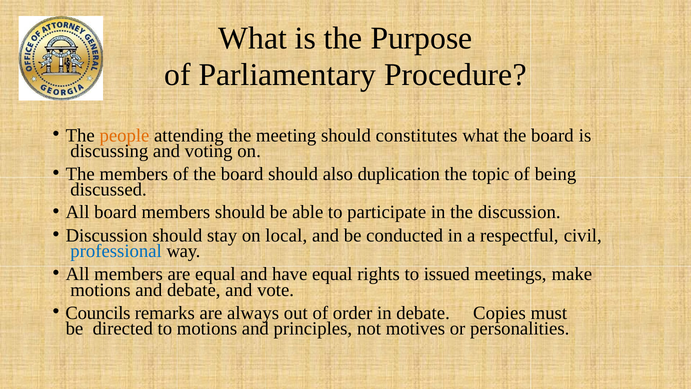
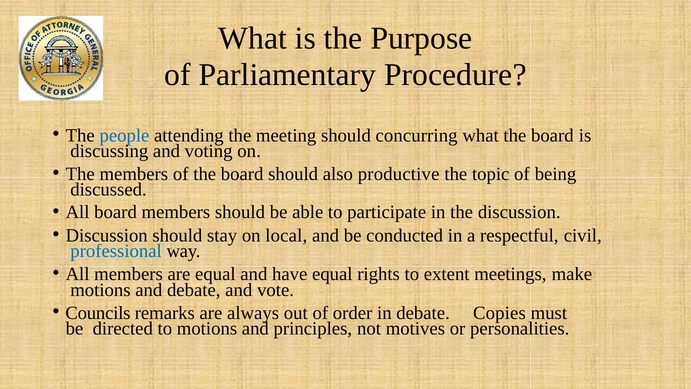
people colour: orange -> blue (124, 135)
constitutes: constitutes -> concurring (417, 135)
duplication: duplication -> productive (399, 174)
issued: issued -> extent (447, 274)
